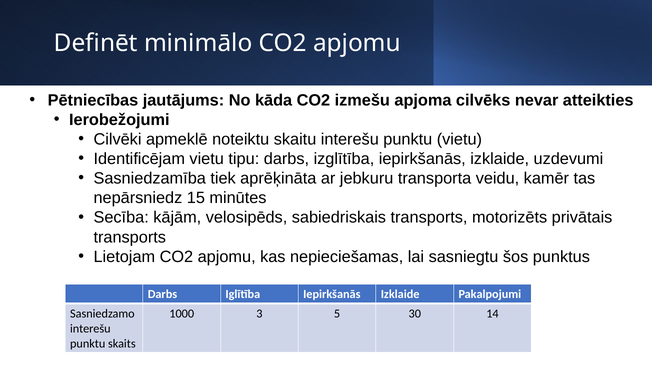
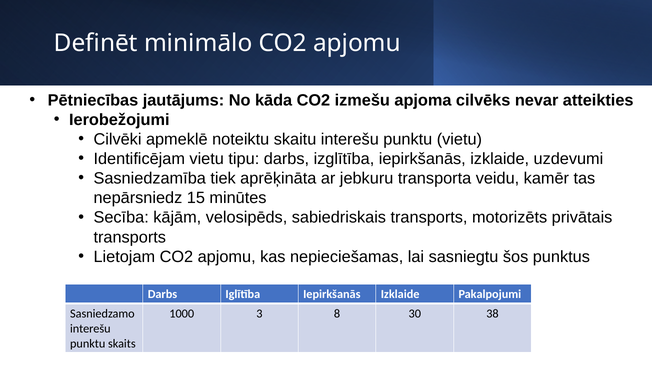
5: 5 -> 8 (337, 313)
14: 14 -> 38 (492, 313)
